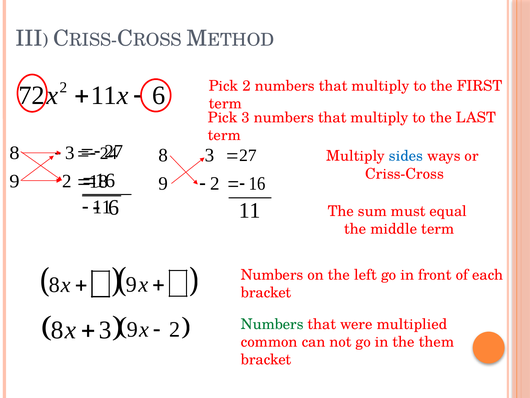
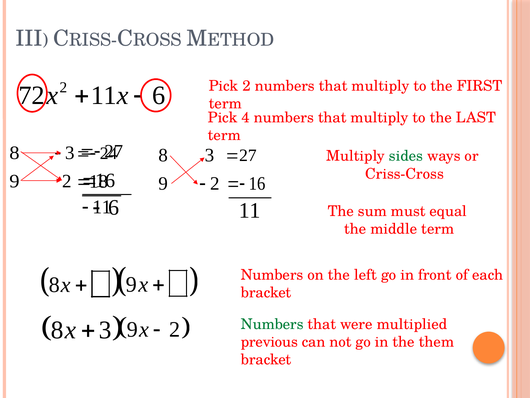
Pick 3: 3 -> 4 (246, 117)
sides colour: blue -> green (406, 156)
common: common -> previous (269, 342)
